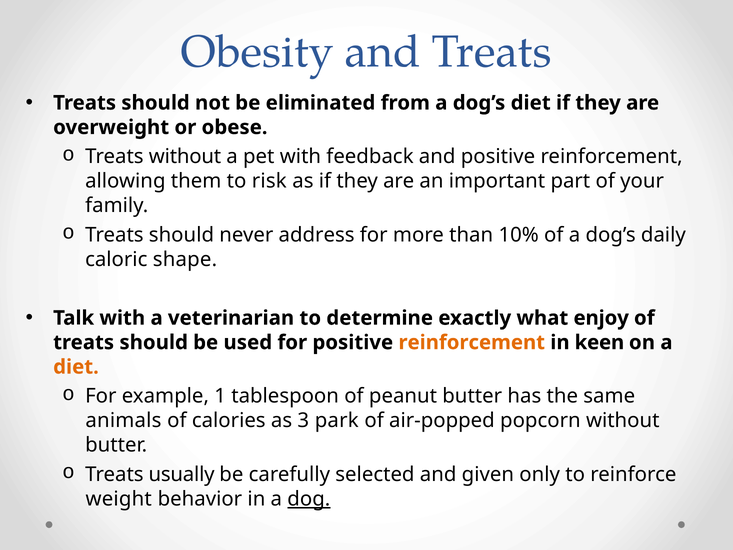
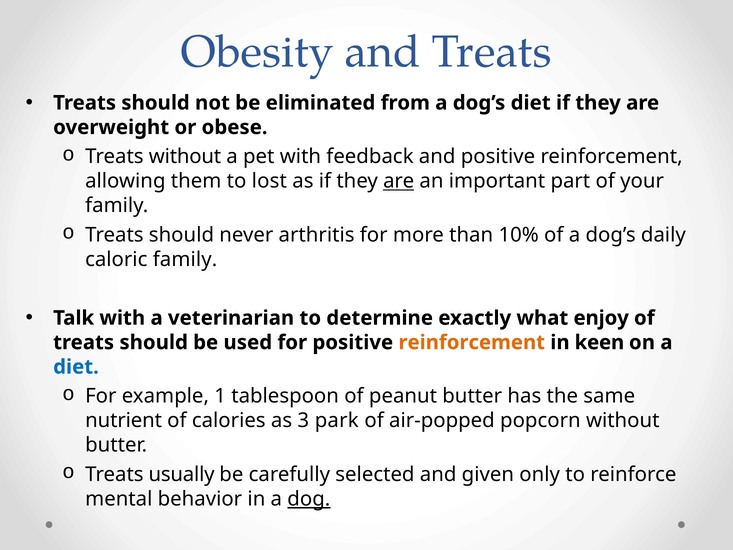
risk: risk -> lost (269, 181)
are underline: none -> present (399, 181)
address: address -> arthritis (317, 235)
caloric shape: shape -> family (185, 259)
diet colour: orange -> blue (76, 367)
animals: animals -> nutrient (124, 421)
weight: weight -> mental (119, 499)
